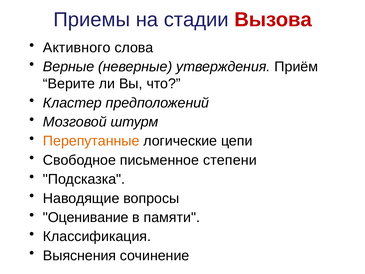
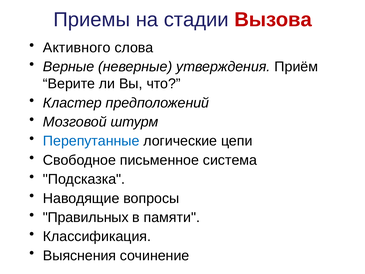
Перепутанные colour: orange -> blue (91, 141)
степени: степени -> система (230, 160)
Оценивание: Оценивание -> Правильных (86, 217)
